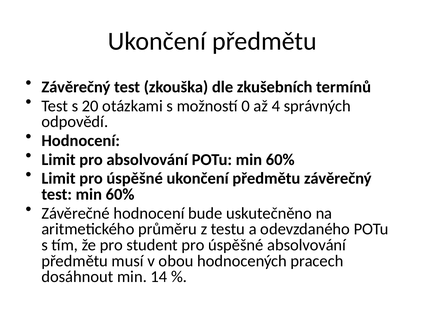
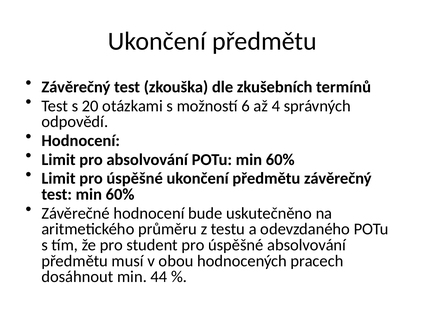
0: 0 -> 6 (246, 106)
14: 14 -> 44 (159, 277)
